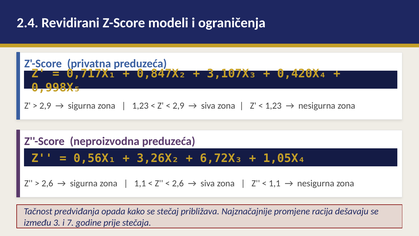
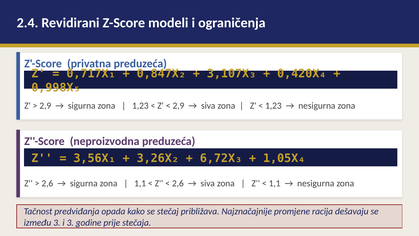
0,56X₁: 0,56X₁ -> 3,56X₁ (95, 158)
i 7: 7 -> 3 (70, 222)
